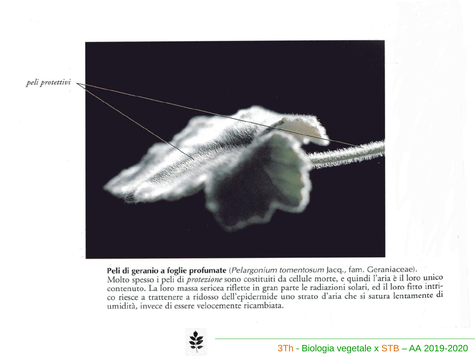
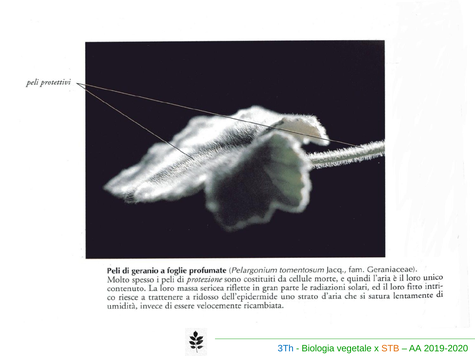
3Th colour: orange -> blue (286, 349)
